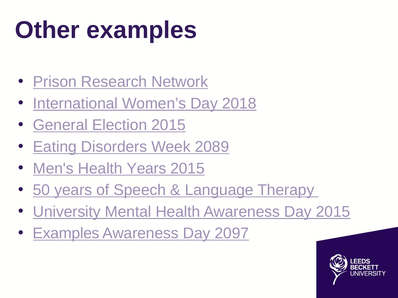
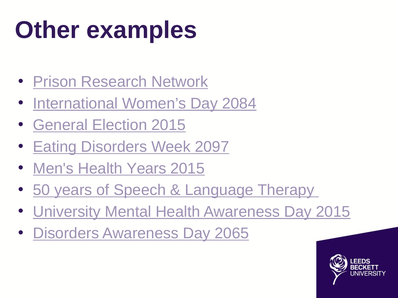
2018: 2018 -> 2084 (239, 104)
2089: 2089 -> 2097 (212, 147)
Examples: Examples -> Disorders (66, 234)
2097: 2097 -> 2065 (232, 234)
